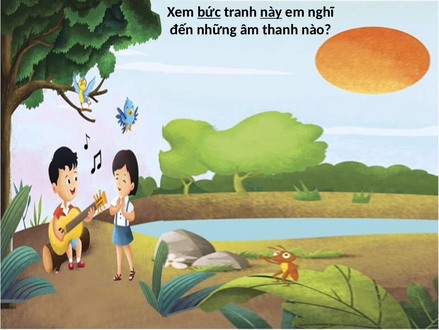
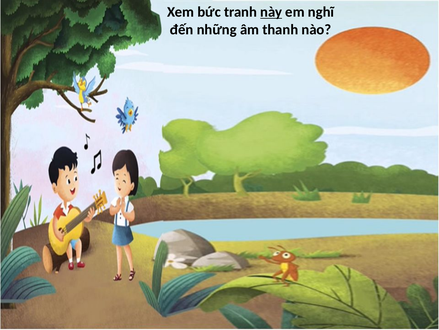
bức underline: present -> none (209, 12)
